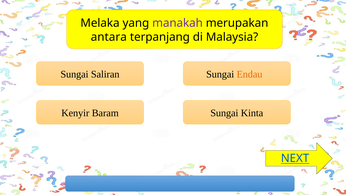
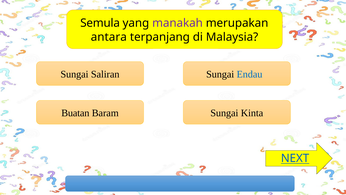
Melaka: Melaka -> Semula (100, 23)
Endau colour: orange -> blue (250, 74)
Kenyir: Kenyir -> Buatan (75, 113)
